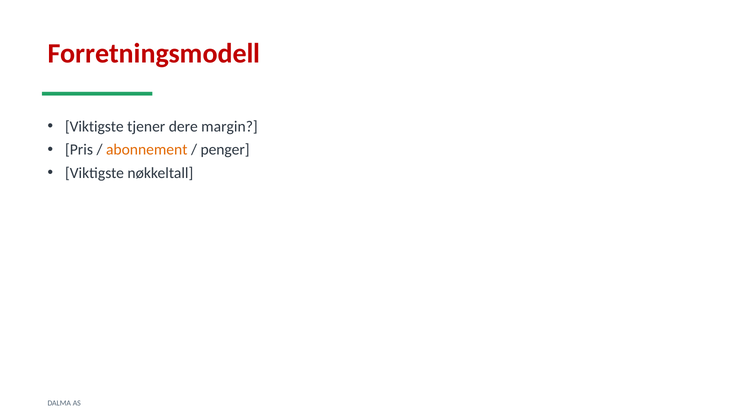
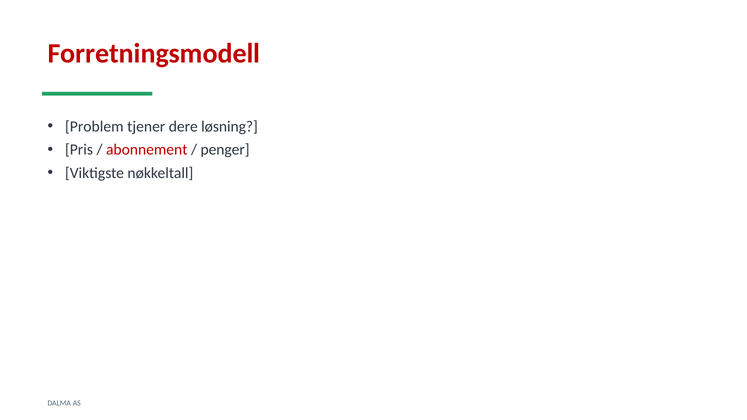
Viktigste: Viktigste -> Problem (94, 127)
margin: margin -> løsning (230, 127)
abonnement colour: orange -> red (147, 150)
